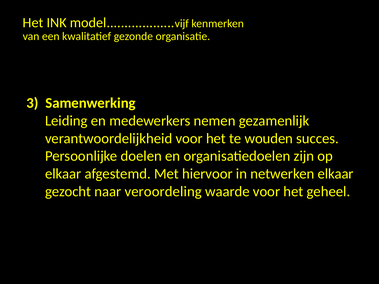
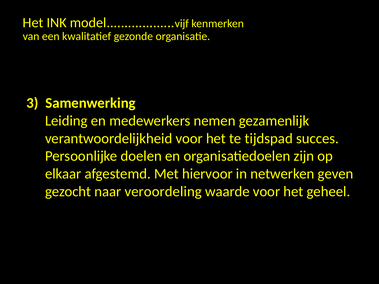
wouden: wouden -> tijdspad (269, 139)
netwerken elkaar: elkaar -> geven (336, 174)
